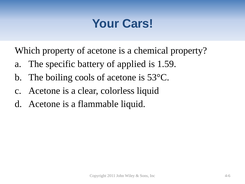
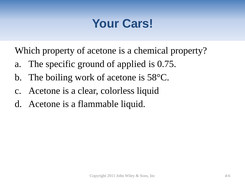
battery: battery -> ground (91, 64)
1.59: 1.59 -> 0.75 (167, 64)
cools: cools -> work (85, 77)
53°C: 53°C -> 58°C (158, 77)
